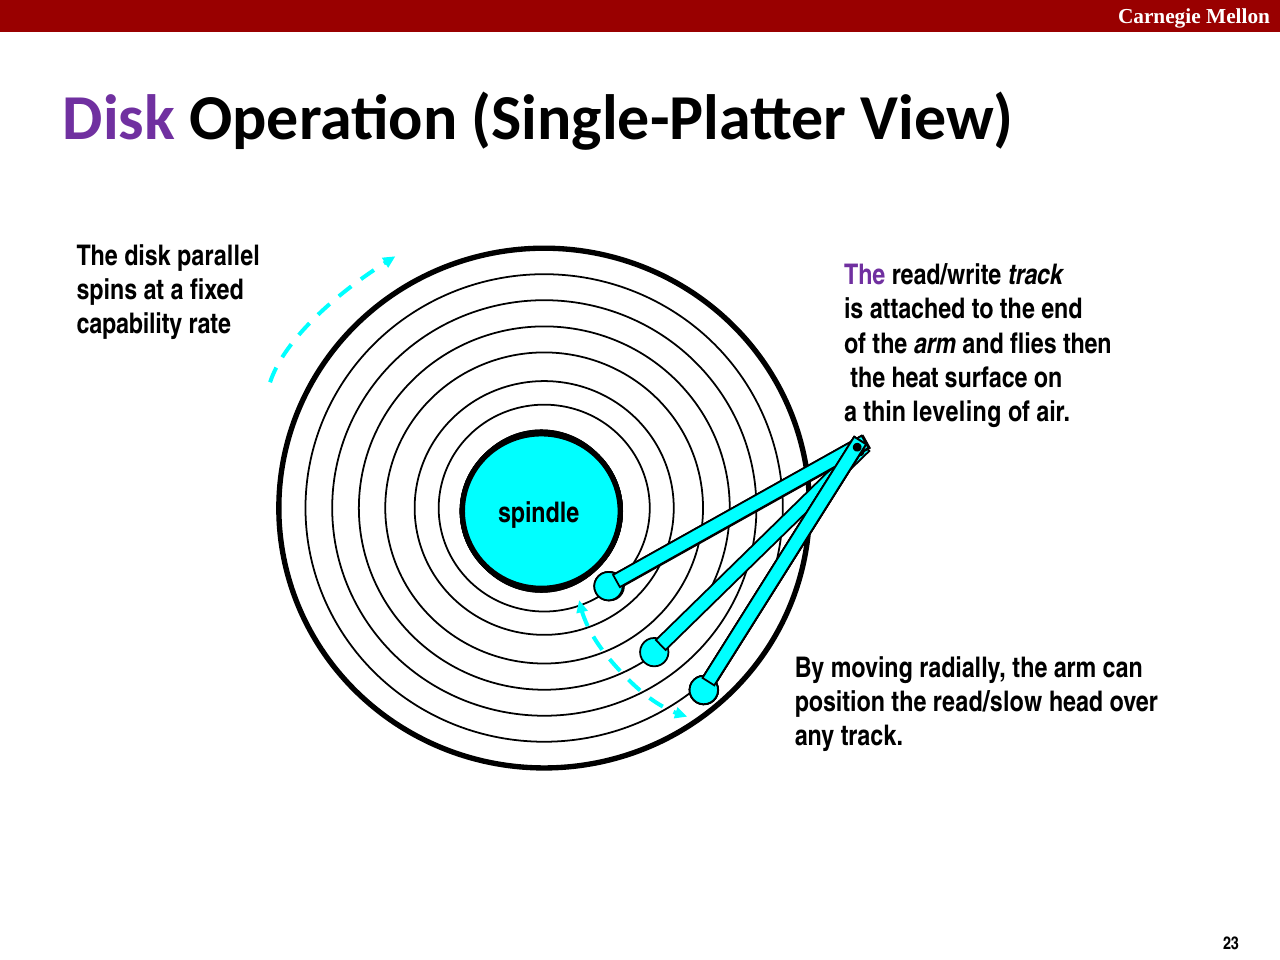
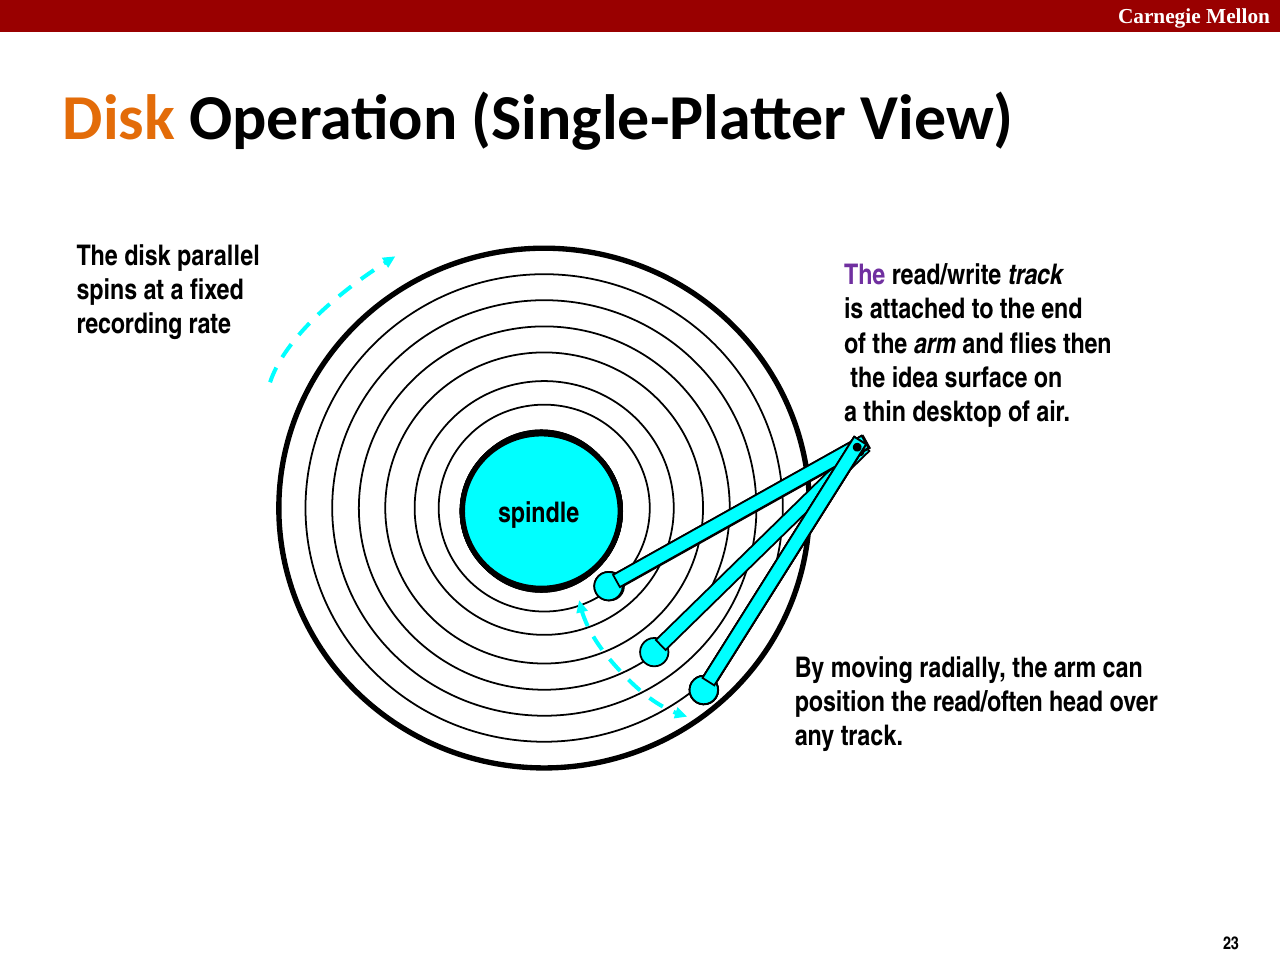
Disk colour: purple -> orange (119, 119)
capability: capability -> recording (129, 324)
heat: heat -> idea (915, 378)
leveling: leveling -> desktop (957, 412)
read/slow: read/slow -> read/often (988, 702)
